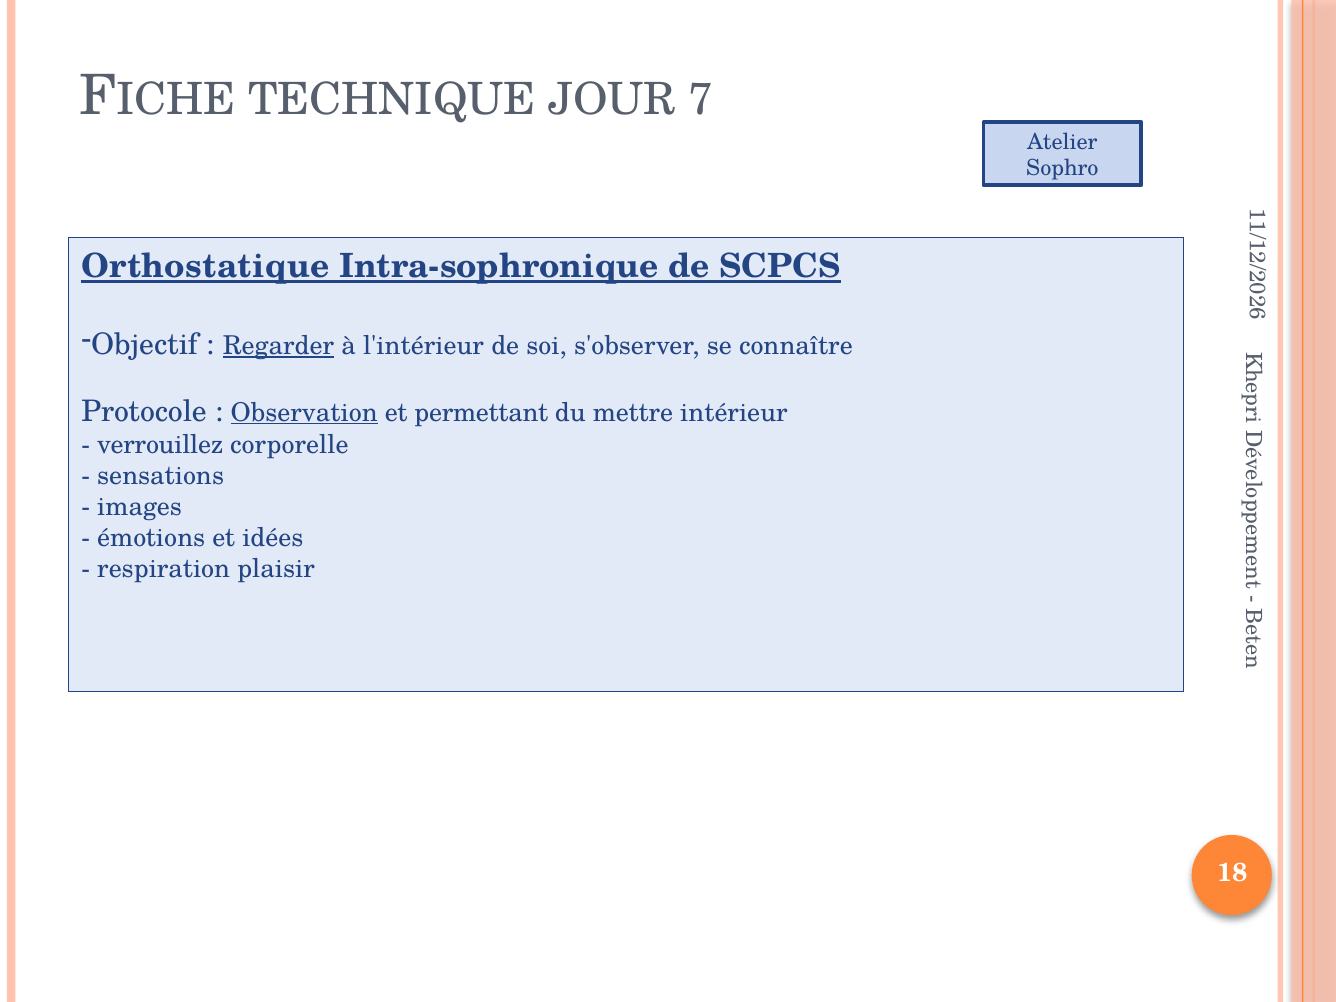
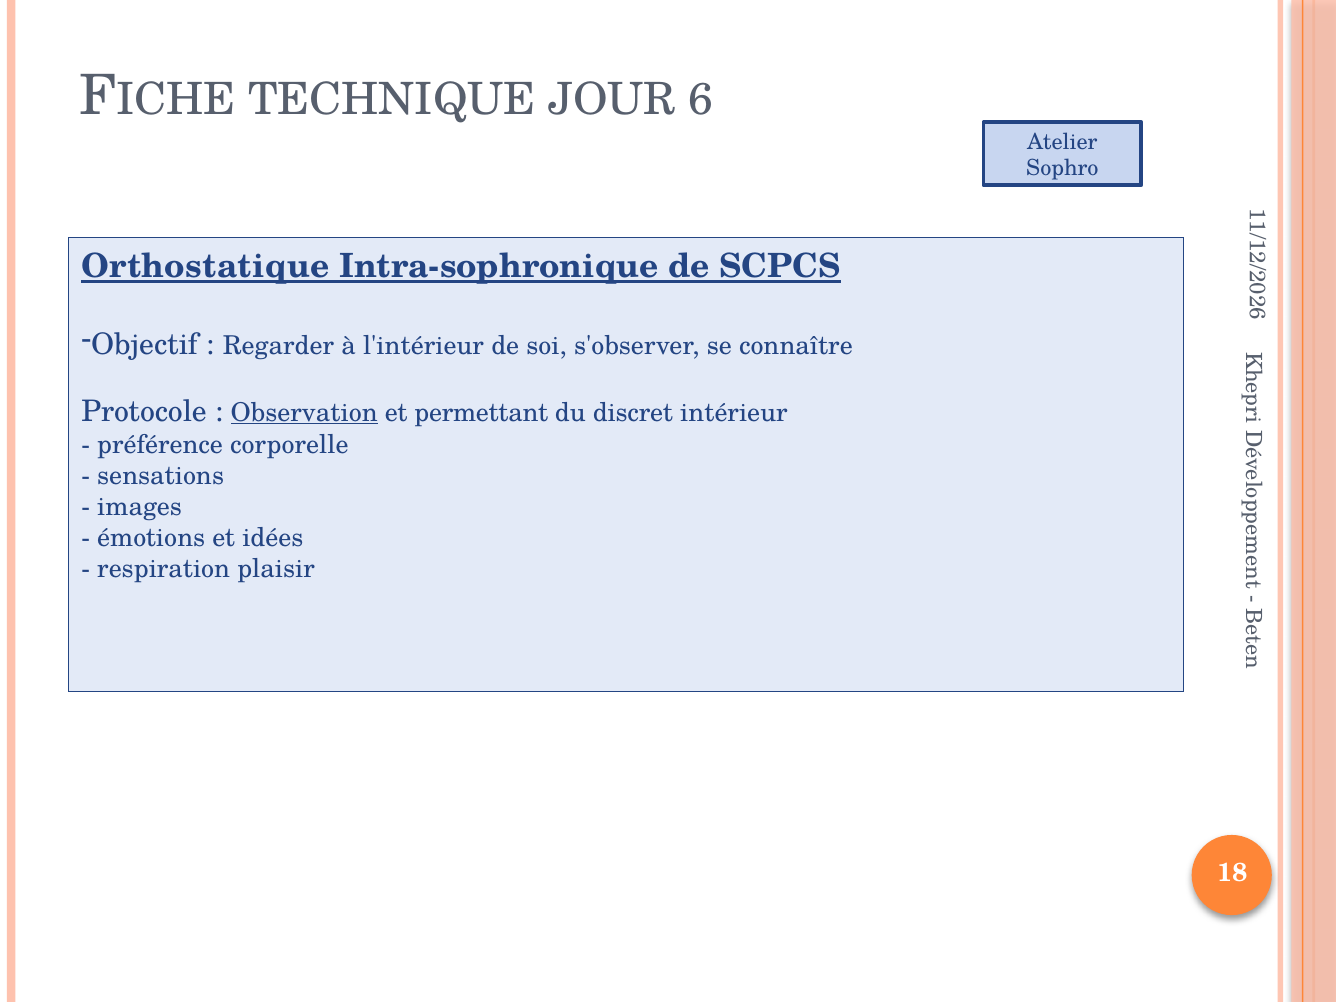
JOUR 7: 7 -> 6 (701, 100)
Regarder underline: present -> none (278, 346)
mettre: mettre -> discret (633, 413)
verrouillez: verrouillez -> préférence (160, 444)
